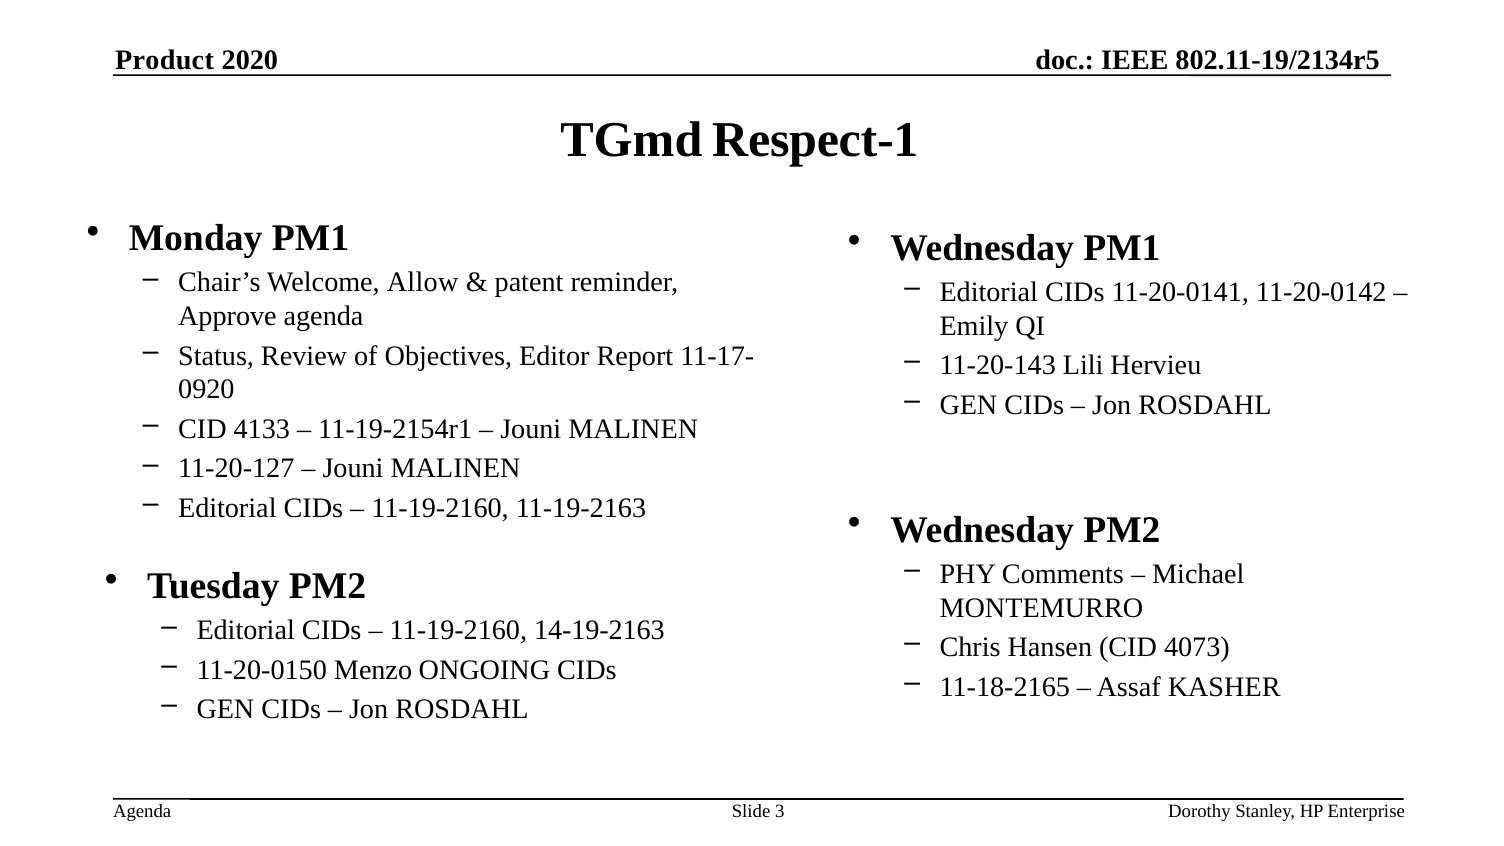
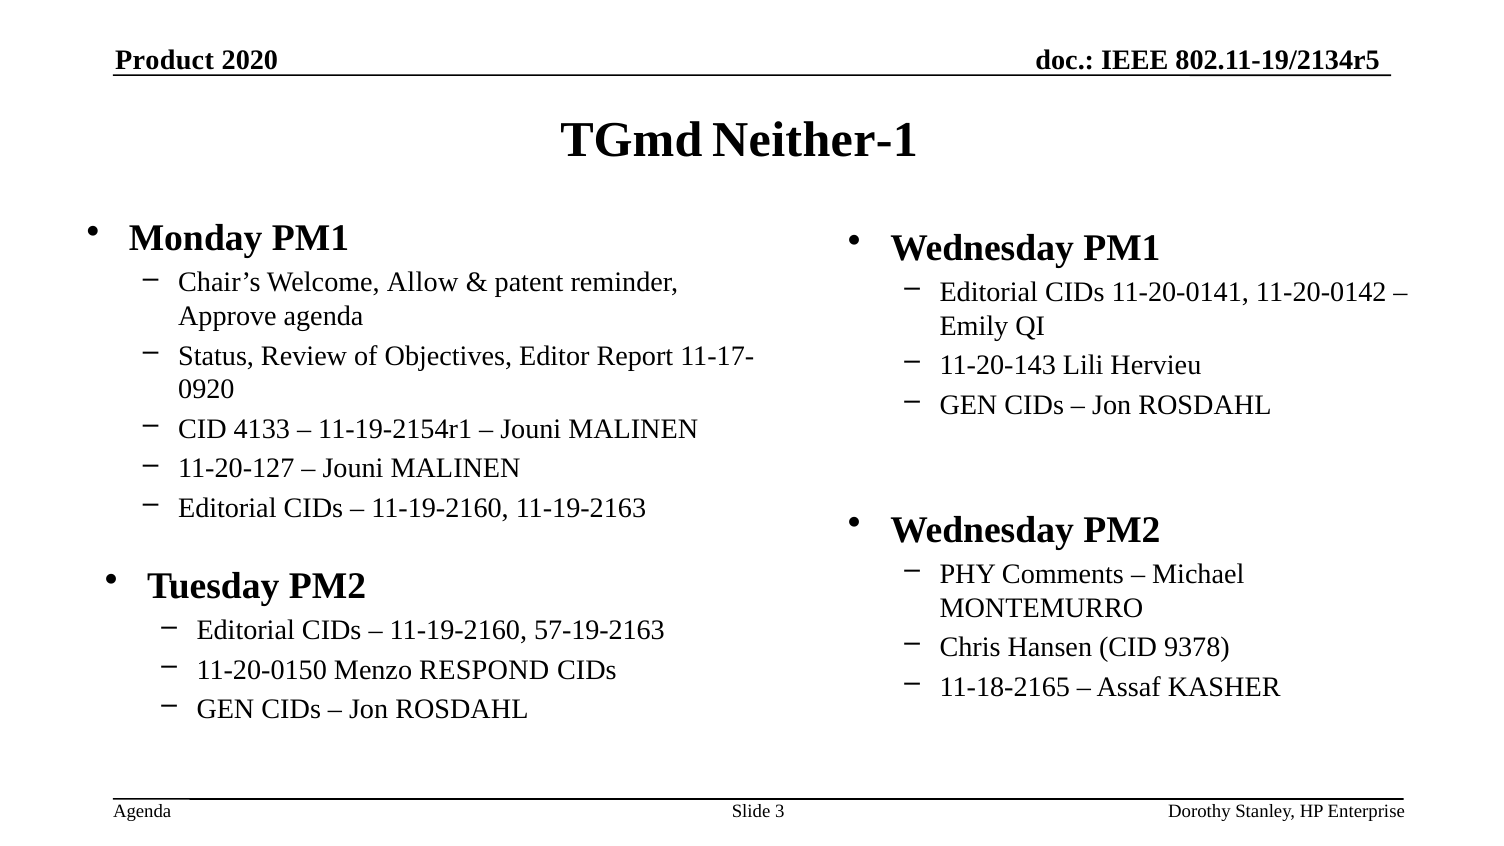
Respect-1: Respect-1 -> Neither-1 (815, 140)
14-19-2163: 14-19-2163 -> 57-19-2163 (599, 630)
4073: 4073 -> 9378 (1197, 647)
ONGOING: ONGOING -> RESPOND (484, 670)
